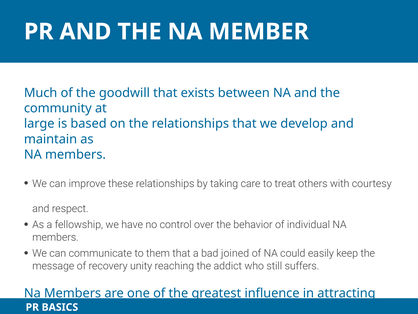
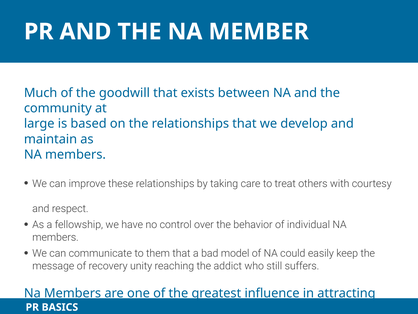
joined: joined -> model (235, 253)
